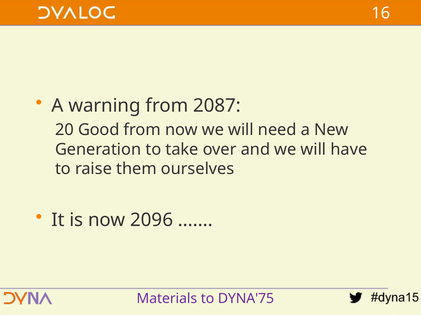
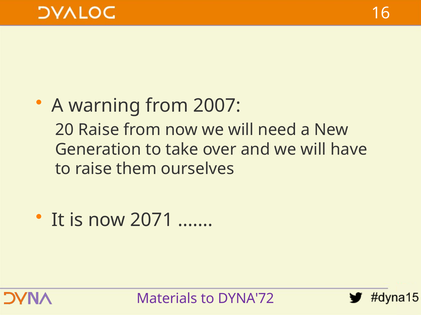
2087: 2087 -> 2007 (217, 106)
20 Good: Good -> Raise (99, 130)
2096: 2096 -> 2071 (152, 220)
DYNA'75: DYNA'75 -> DYNA'72 (246, 299)
